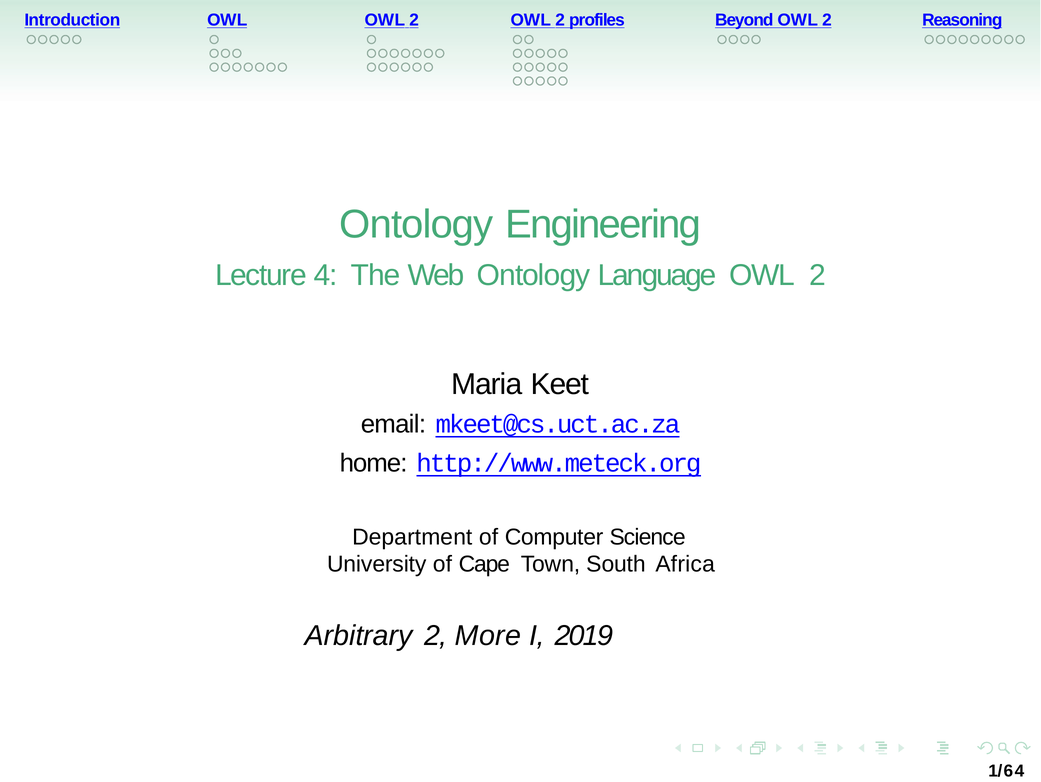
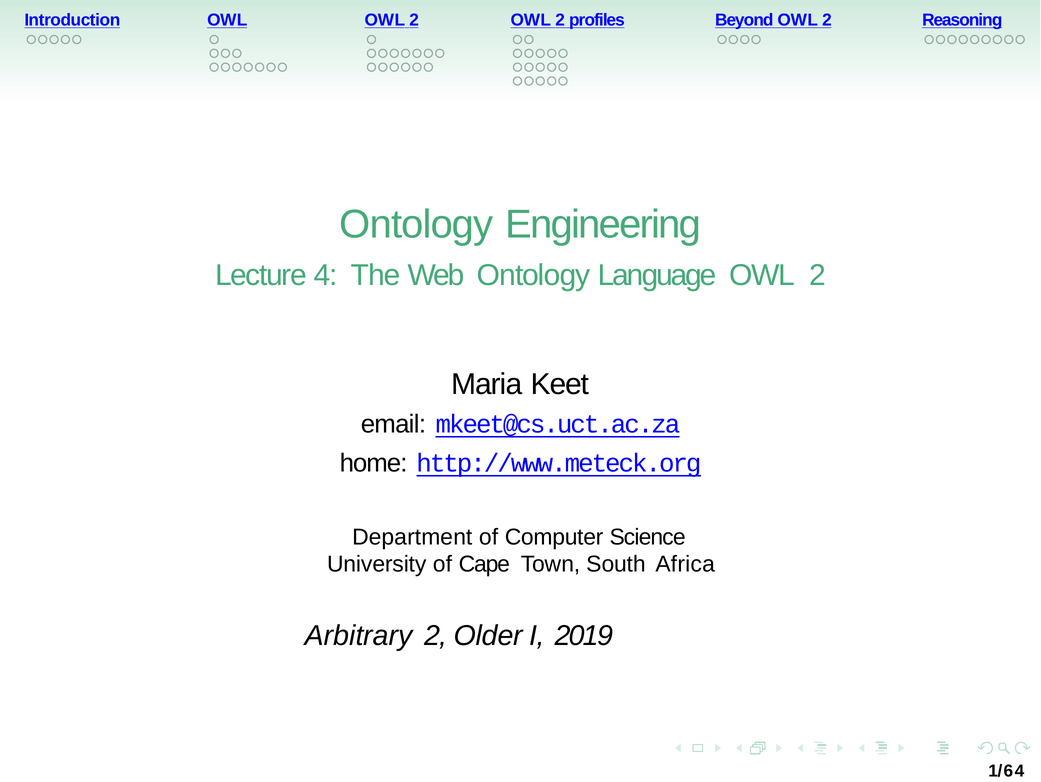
More: More -> Older (488, 635)
